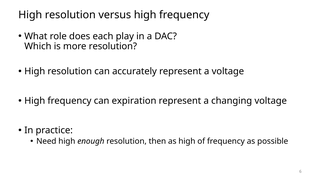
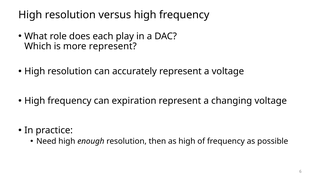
more resolution: resolution -> represent (113, 46)
